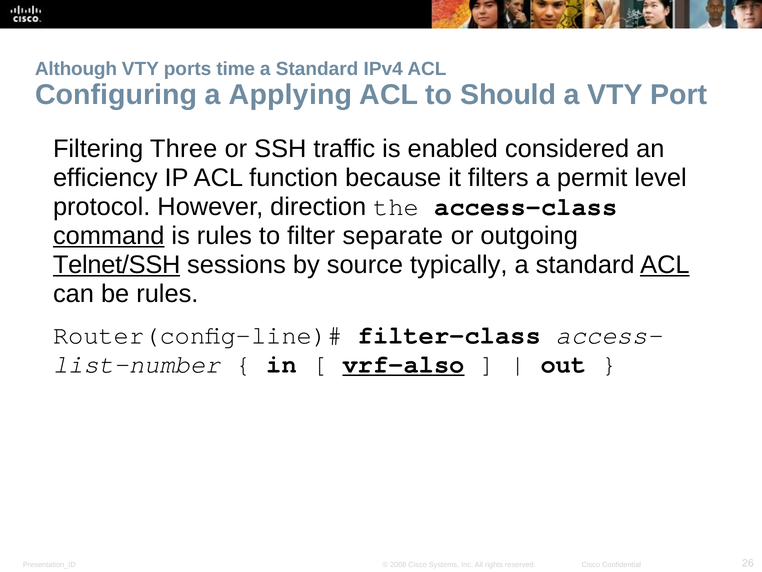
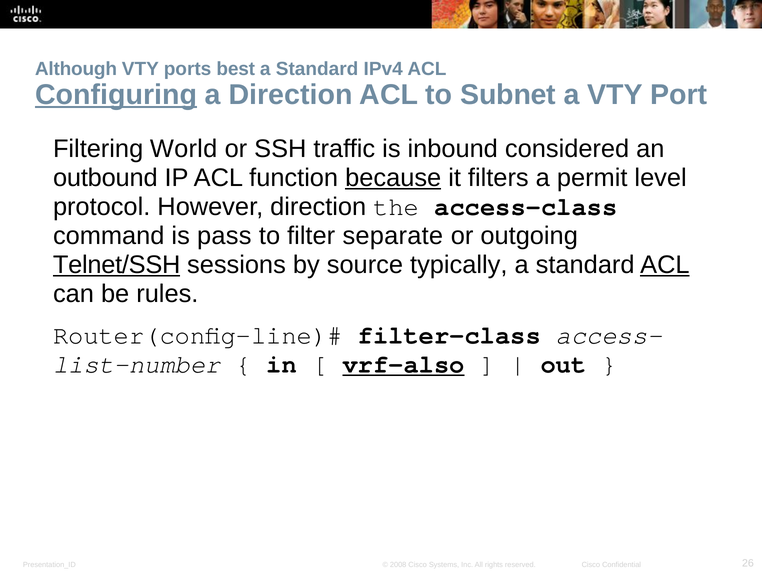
time: time -> best (236, 69)
Configuring underline: none -> present (116, 95)
a Applying: Applying -> Direction (291, 95)
Should: Should -> Subnet (508, 95)
Three: Three -> World (184, 149)
enabled: enabled -> inbound (453, 149)
efficiency: efficiency -> outbound (105, 178)
because underline: none -> present (393, 178)
command underline: present -> none (109, 235)
is rules: rules -> pass (224, 235)
